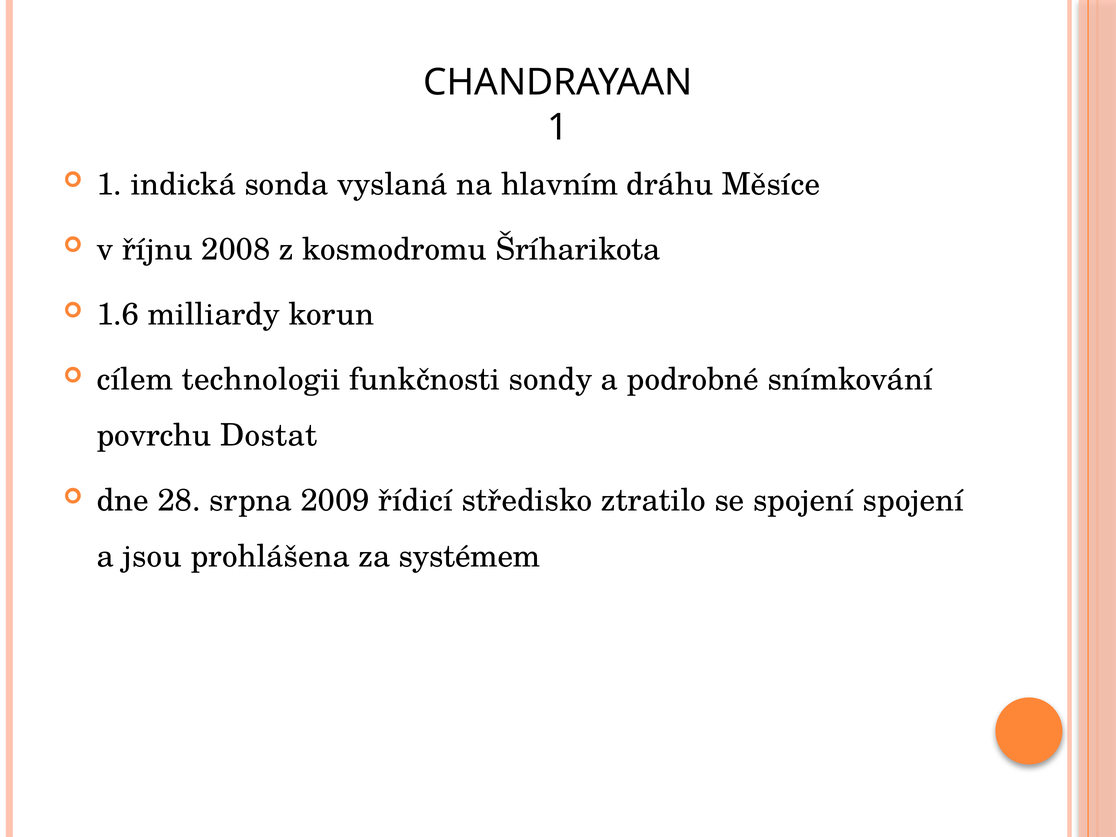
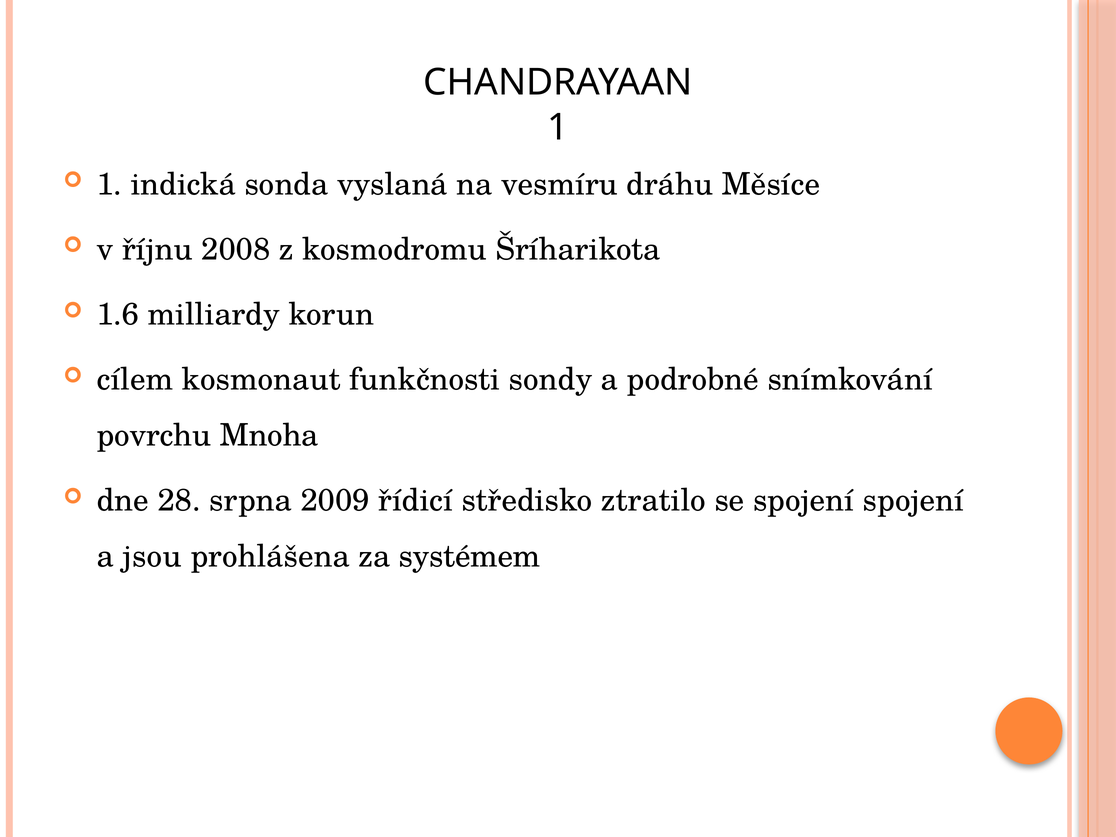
hlavním: hlavním -> vesmíru (560, 184)
technologii: technologii -> kosmonaut (261, 380)
Dostat: Dostat -> Mnoha (269, 436)
